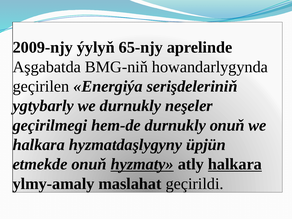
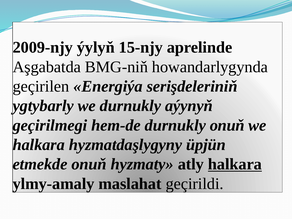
65-njy: 65-njy -> 15-njy (141, 47)
neşeler: neşeler -> aýynyň (189, 106)
hyzmaty underline: present -> none (142, 164)
